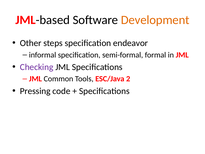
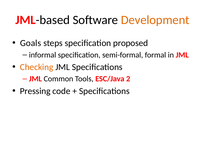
Other: Other -> Goals (31, 43)
endeavor: endeavor -> proposed (131, 43)
Checking colour: purple -> orange (37, 67)
